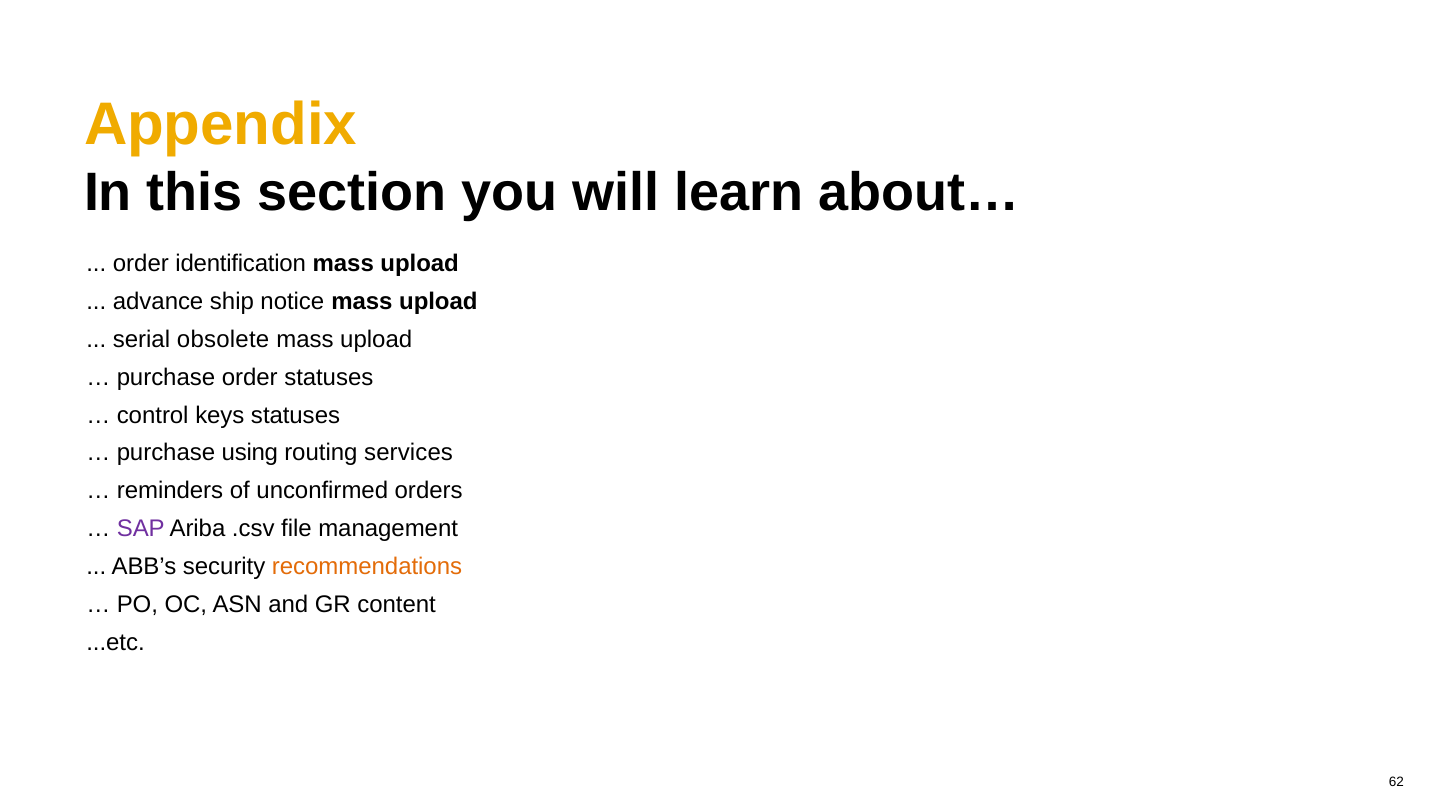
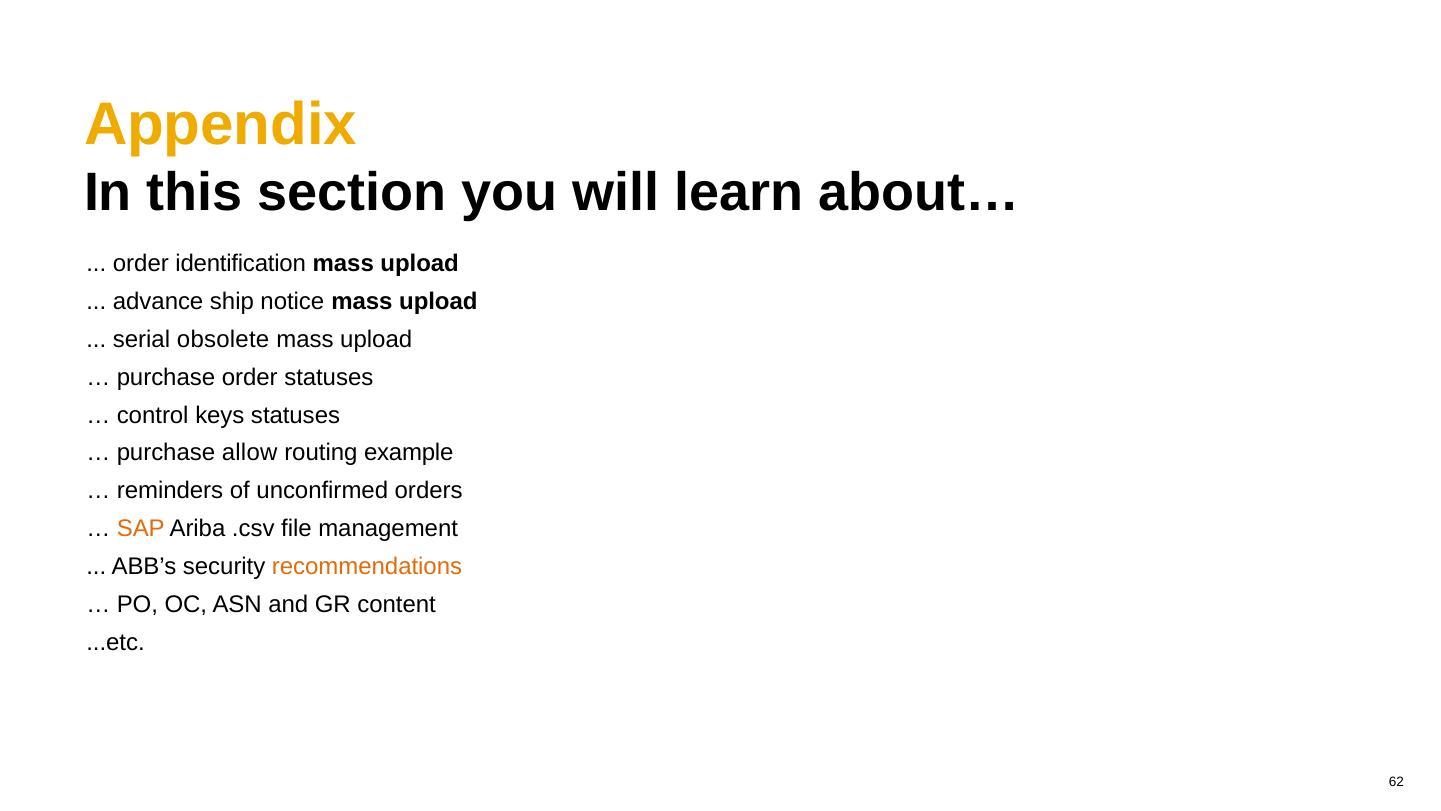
using: using -> allow (250, 453)
services: services -> example (409, 453)
SAP colour: purple -> orange (141, 528)
